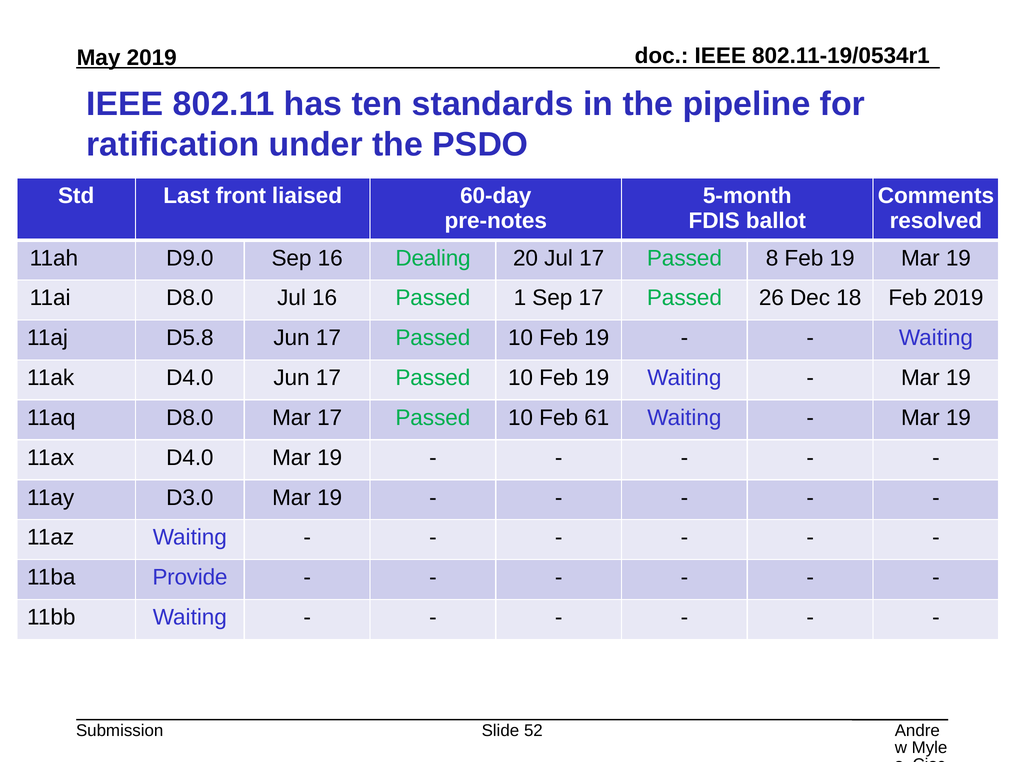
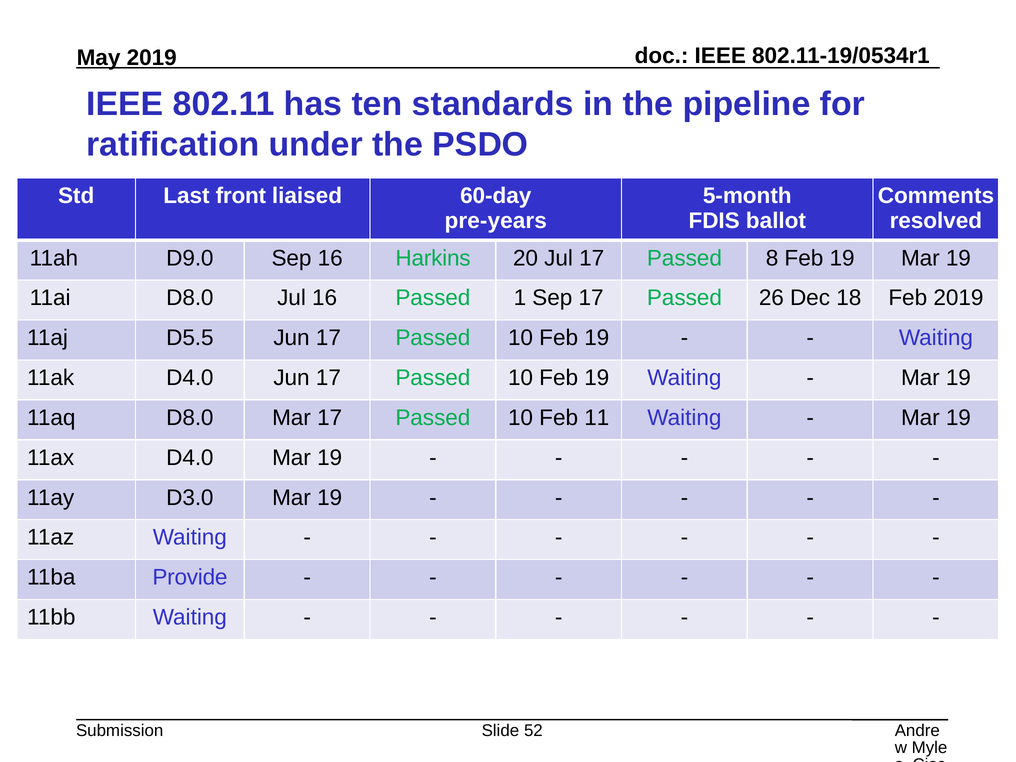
pre-notes: pre-notes -> pre-years (496, 221)
Dealing: Dealing -> Harkins (433, 258)
D5.8: D5.8 -> D5.5 (190, 338)
61: 61 -> 11 (597, 418)
